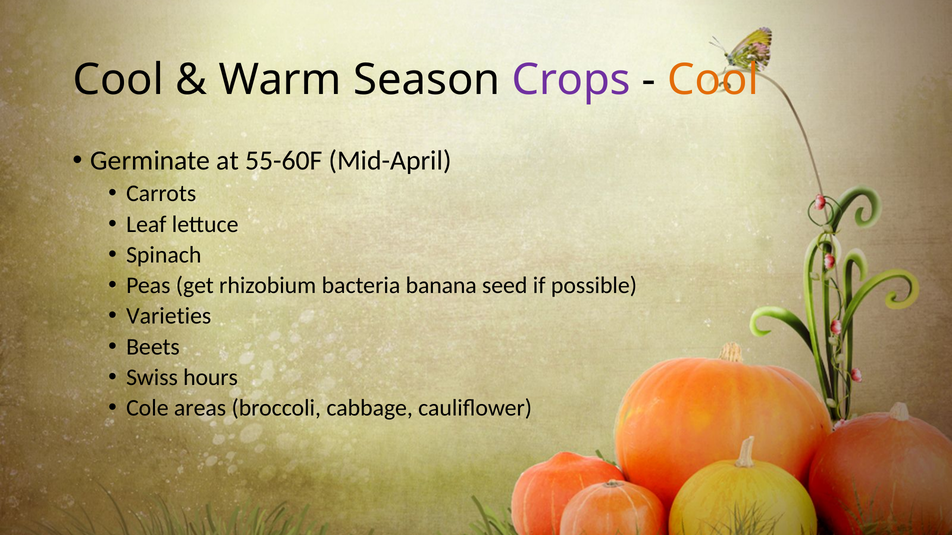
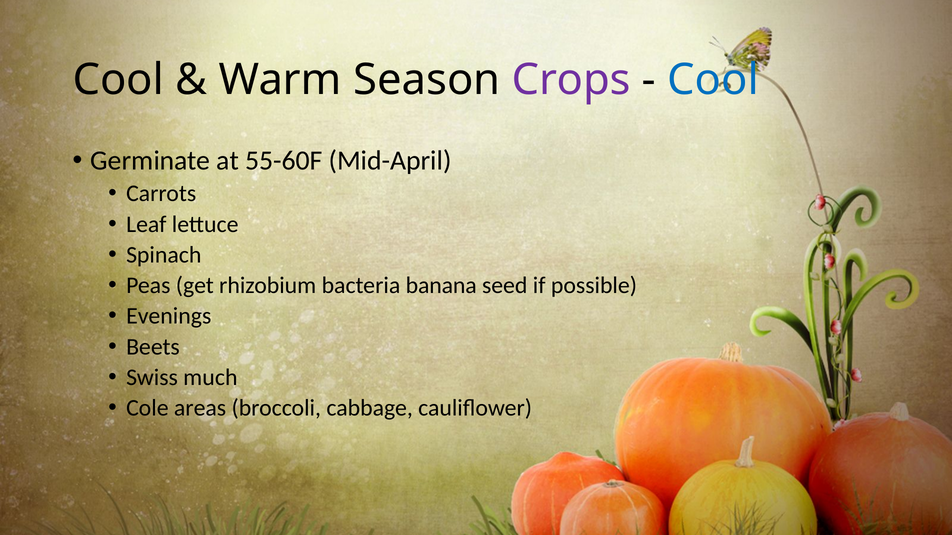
Cool colour: orange -> blue (713, 80)
Varieties: Varieties -> Evenings (169, 316)
hours: hours -> much (210, 378)
